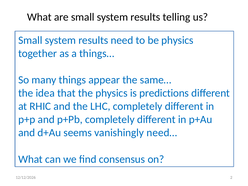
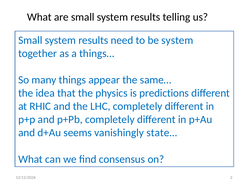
be physics: physics -> system (177, 40)
need…: need… -> state… (162, 133)
